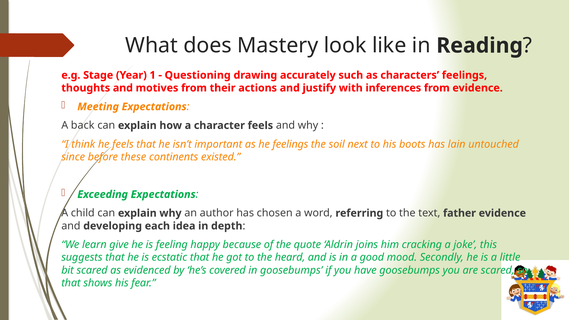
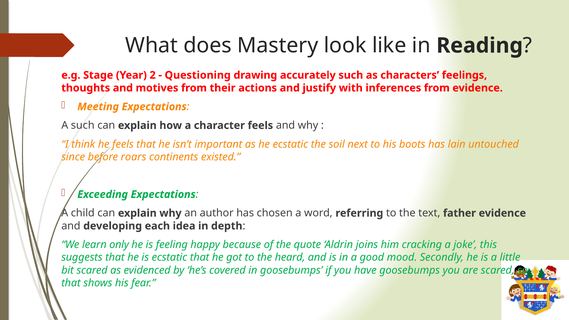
1: 1 -> 2 (153, 75)
A back: back -> such (83, 125)
he feelings: feelings -> ecstatic (290, 144)
these: these -> roars (134, 157)
give: give -> only (119, 245)
